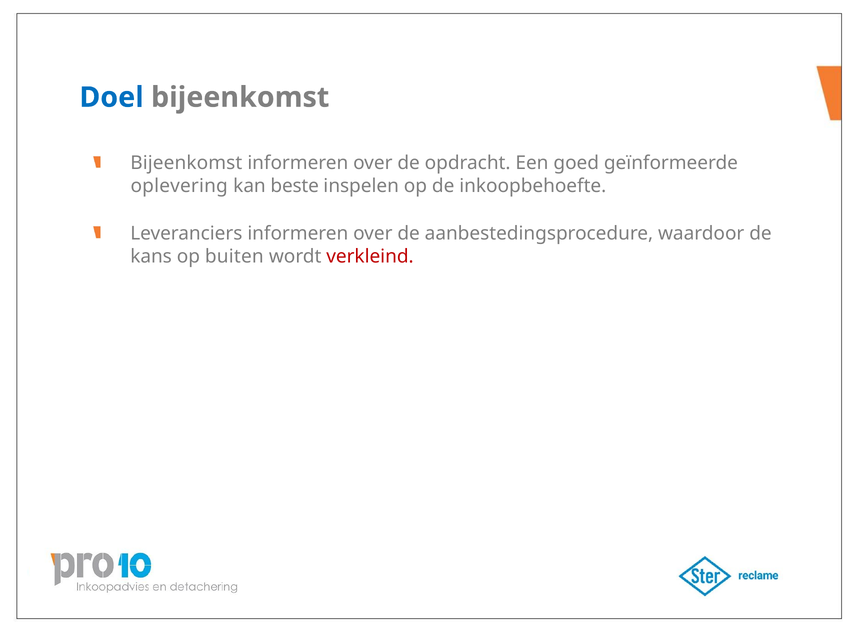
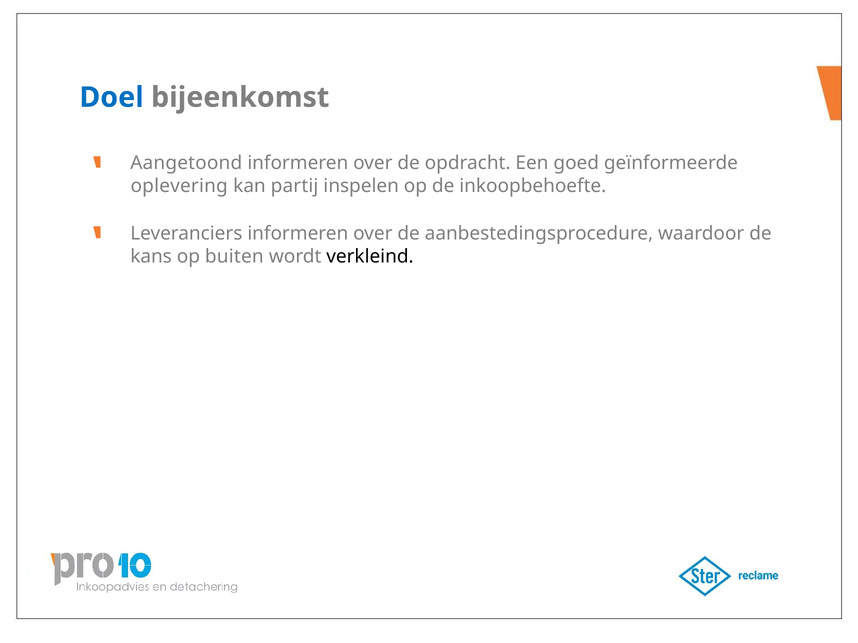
Bijeenkomst: Bijeenkomst -> Aangetoond (186, 163)
beste: beste -> partij (295, 186)
verkleind colour: red -> black (370, 257)
